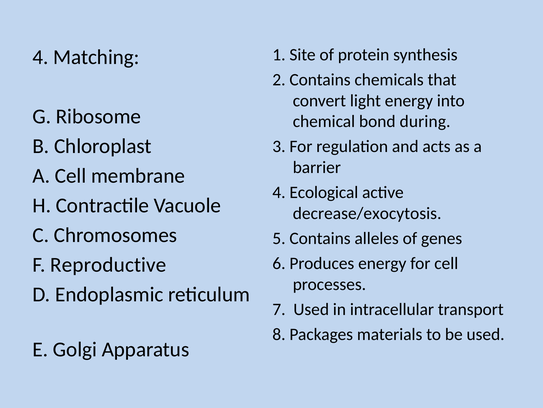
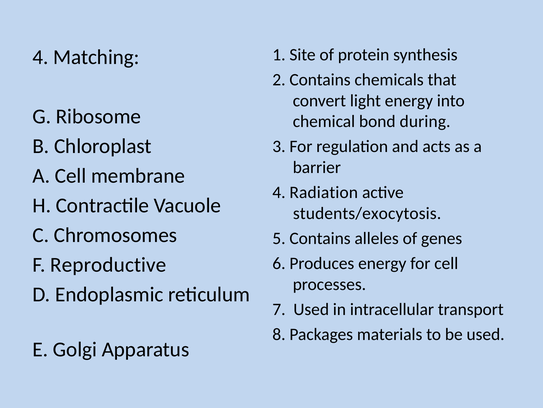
Ecological: Ecological -> Radiation (324, 192)
decrease/exocytosis: decrease/exocytosis -> students/exocytosis (367, 213)
